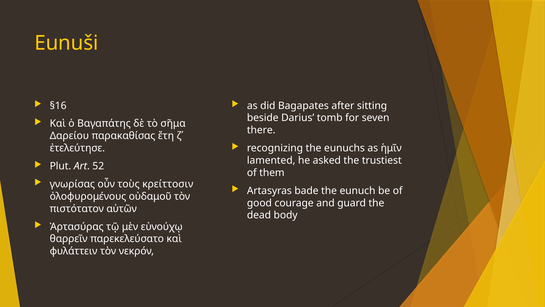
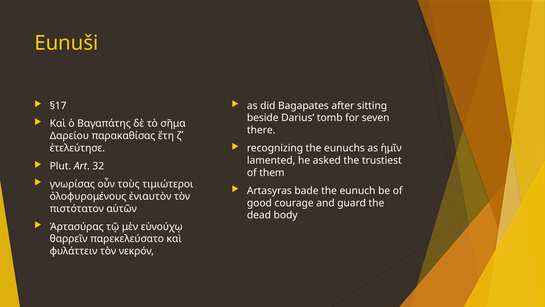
§16: §16 -> §17 (58, 105)
52: 52 -> 32 (98, 166)
κρείττοσιν: κρείττοσιν -> τιμιώτεροι (168, 184)
οὐδαμοῦ: οὐδαμοῦ -> ἐνιαυτὸν (150, 196)
